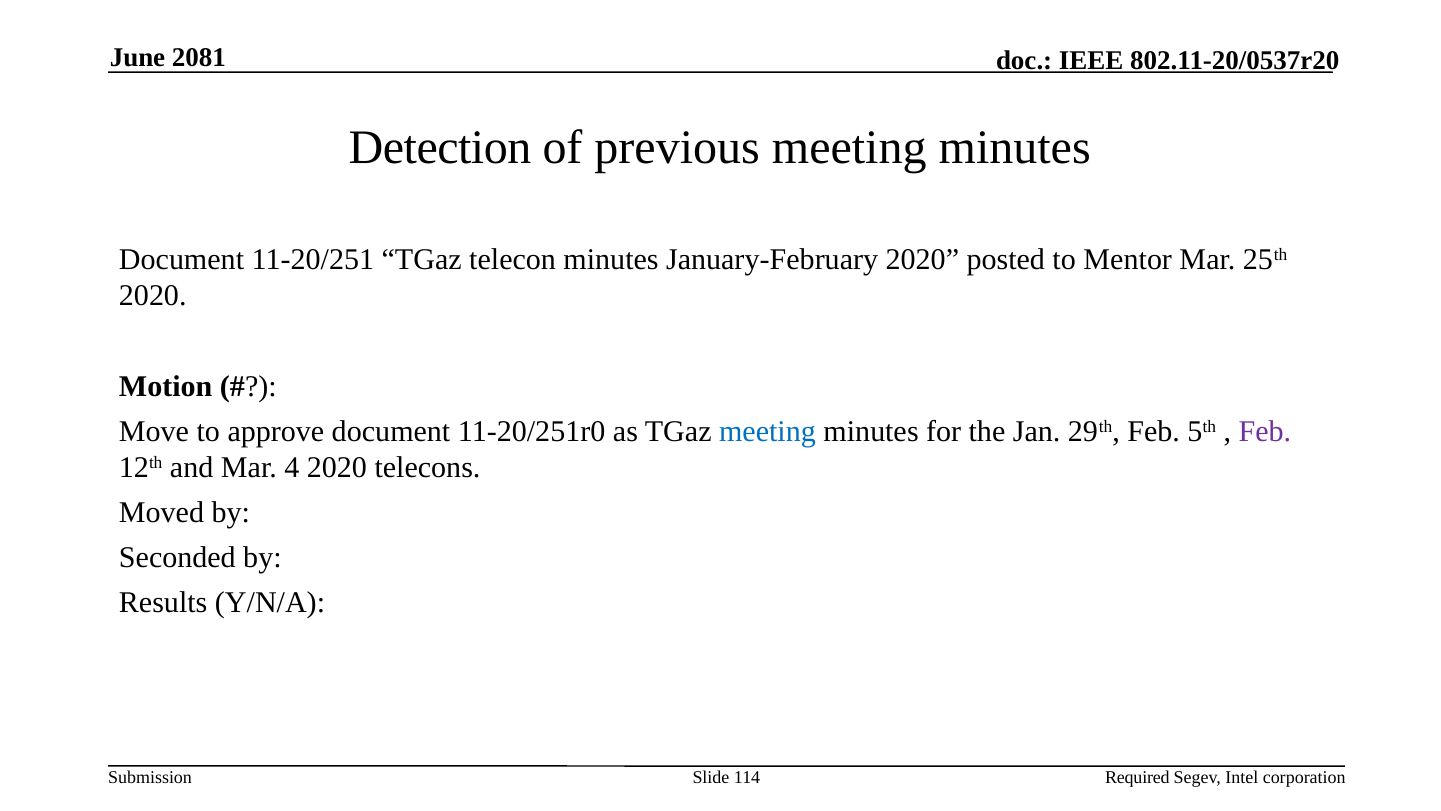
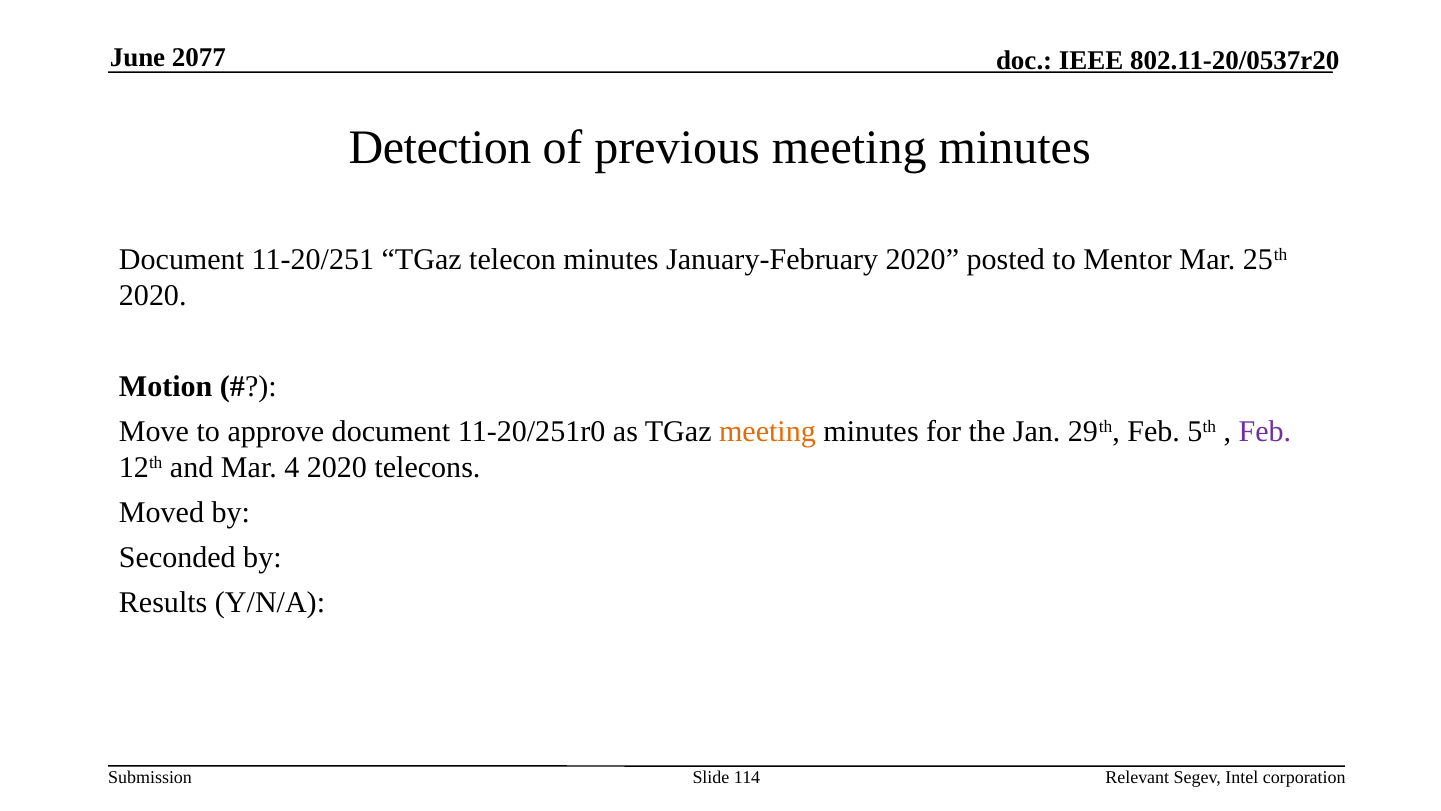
2081: 2081 -> 2077 (199, 57)
meeting colour: blue -> orange (767, 431)
Required: Required -> Relevant (1137, 777)
